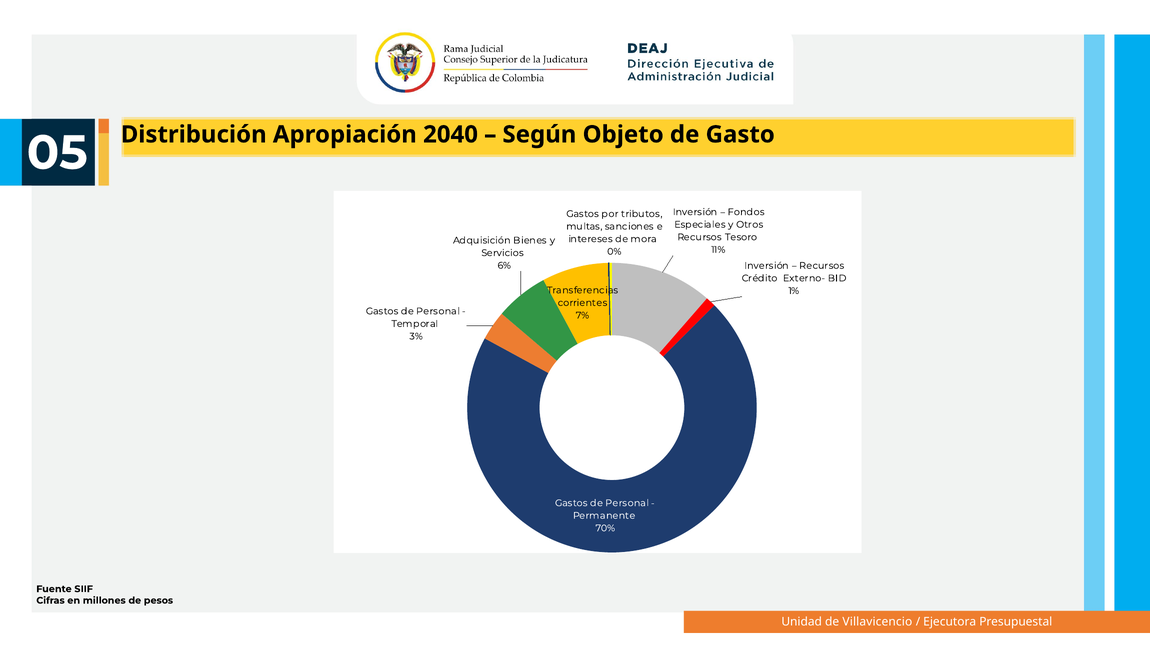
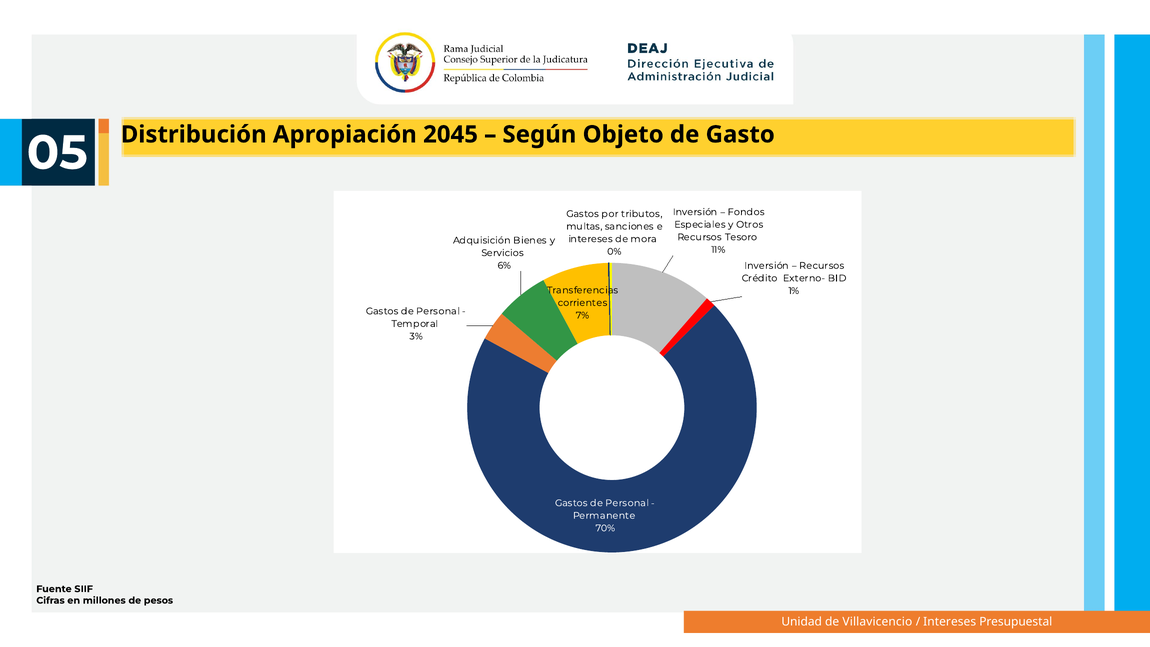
2040: 2040 -> 2045 (451, 135)
Ejecutora: Ejecutora -> Intereses (950, 622)
